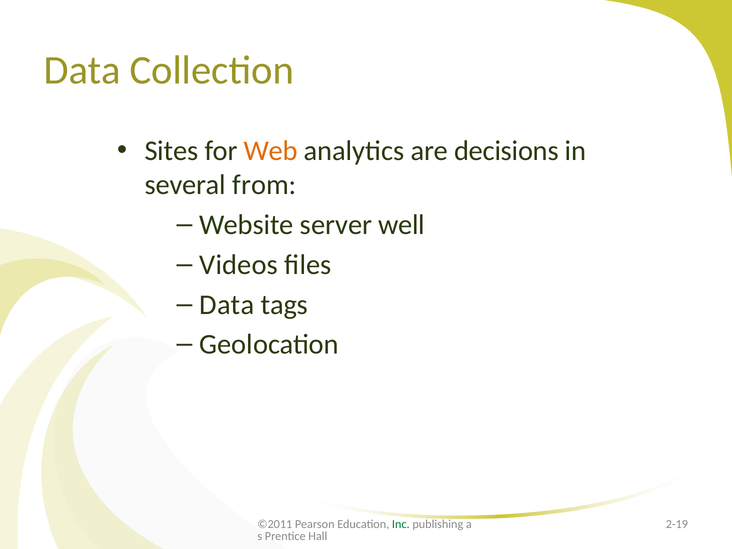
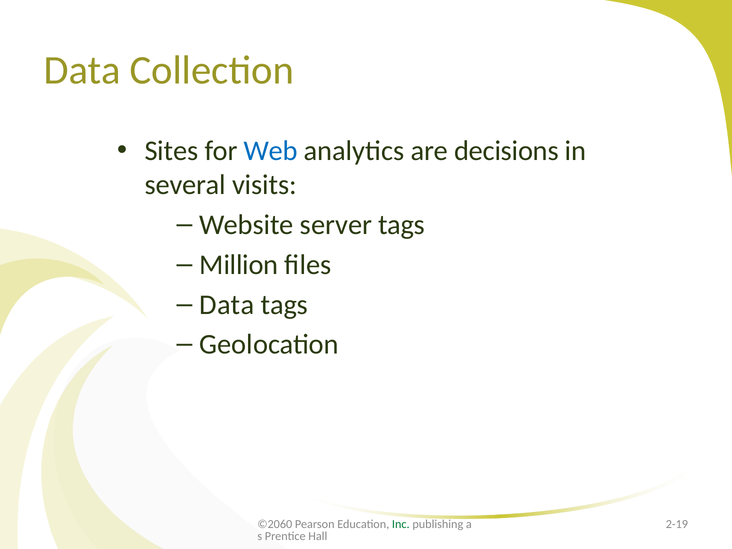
Web colour: orange -> blue (271, 151)
from: from -> visits (265, 185)
server well: well -> tags (402, 225)
Videos: Videos -> Million (239, 265)
©2011: ©2011 -> ©2060 (275, 524)
